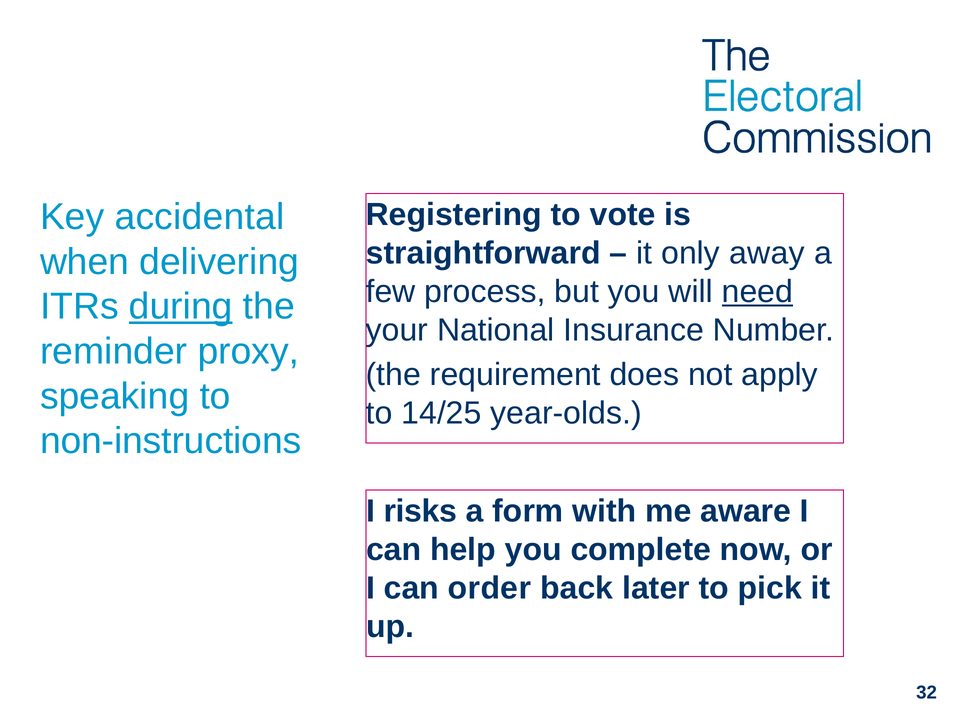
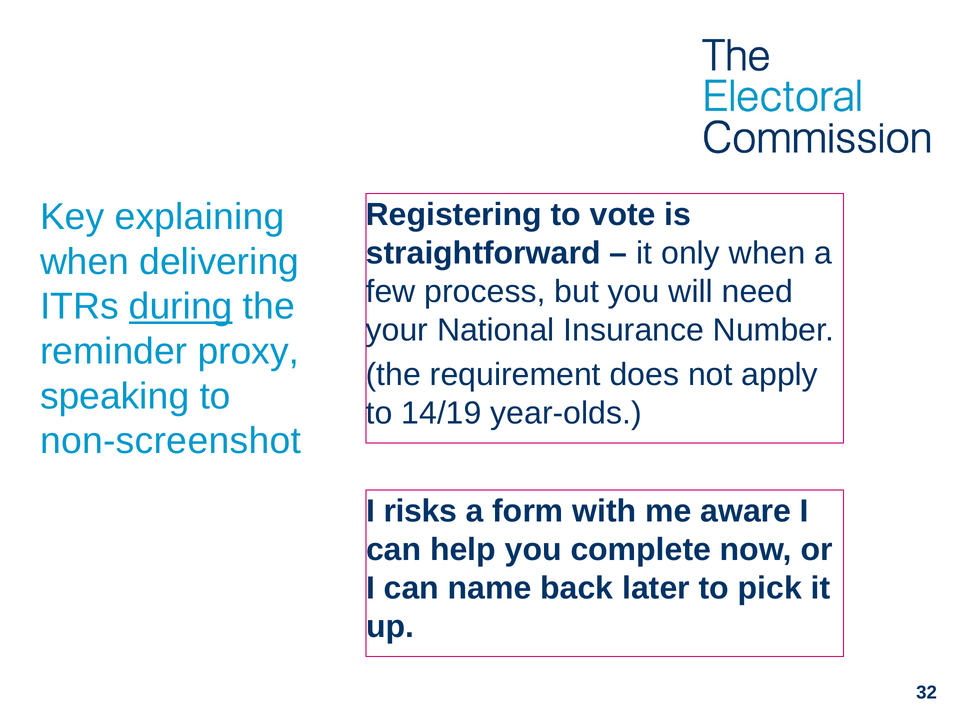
accidental: accidental -> explaining (200, 217)
only away: away -> when (767, 254)
need underline: present -> none (757, 292)
14/25: 14/25 -> 14/19 (441, 414)
non-instructions: non-instructions -> non-screenshot (171, 442)
order: order -> name (490, 589)
